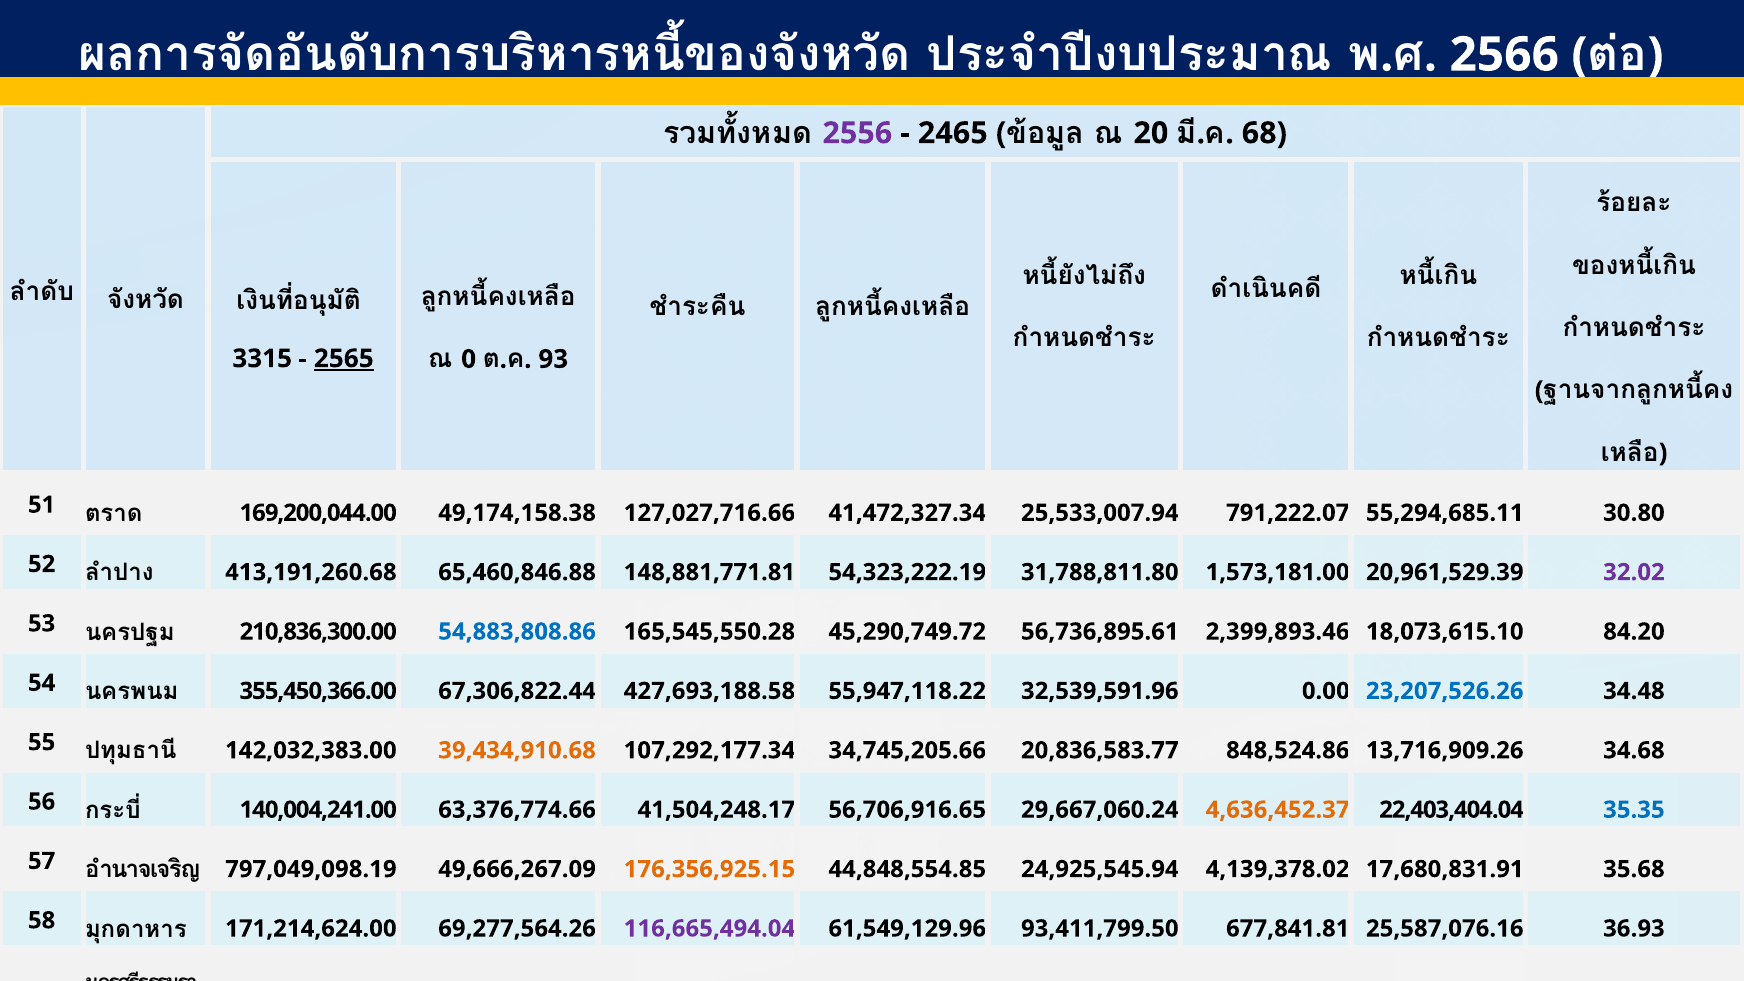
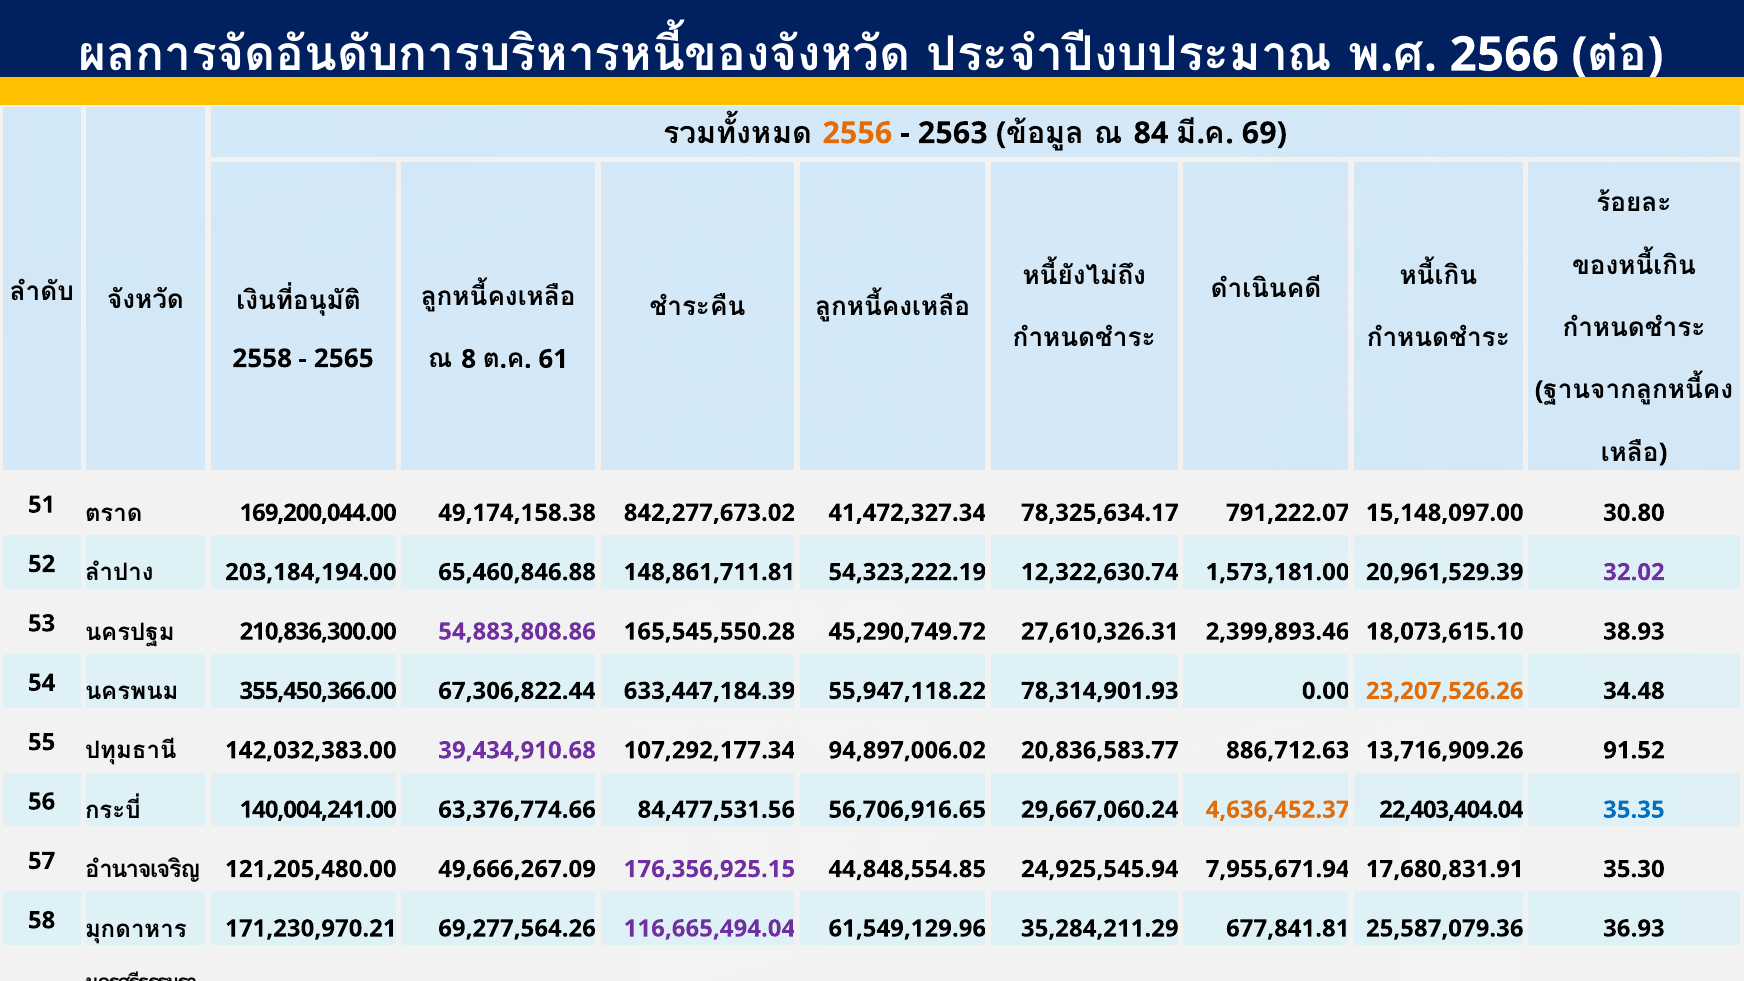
2556 colour: purple -> orange (857, 133)
2465: 2465 -> 2563 (953, 133)
20: 20 -> 84 (1151, 133)
68: 68 -> 69 (1264, 133)
0: 0 -> 8 (469, 359)
93: 93 -> 61 (553, 359)
3315: 3315 -> 2558 (262, 359)
2565 underline: present -> none (344, 359)
127,027,716.66: 127,027,716.66 -> 842,277,673.02 (709, 513)
25,533,007.94: 25,533,007.94 -> 78,325,634.17 (1100, 513)
55,294,685.11: 55,294,685.11 -> 15,148,097.00 (1445, 513)
413,191,260.68: 413,191,260.68 -> 203,184,194.00 (311, 572)
148,881,771.81: 148,881,771.81 -> 148,861,711.81 (709, 572)
31,788,811.80: 31,788,811.80 -> 12,322,630.74 (1100, 572)
54,883,808.86 colour: blue -> purple (517, 632)
56,736,895.61: 56,736,895.61 -> 27,610,326.31 (1100, 632)
84.20: 84.20 -> 38.93 (1634, 632)
427,693,188.58: 427,693,188.58 -> 633,447,184.39 (709, 691)
32,539,591.96: 32,539,591.96 -> 78,314,901.93 (1100, 691)
23,207,526.26 colour: blue -> orange (1445, 691)
39,434,910.68 colour: orange -> purple (517, 750)
34,745,205.66: 34,745,205.66 -> 94,897,006.02 (907, 750)
848,524.86: 848,524.86 -> 886,712.63 (1288, 750)
34.68: 34.68 -> 91.52 (1634, 750)
41,504,248.17: 41,504,248.17 -> 84,477,531.56 (716, 810)
797,049,098.19: 797,049,098.19 -> 121,205,480.00 (311, 869)
176,356,925.15 colour: orange -> purple (709, 869)
4,139,378.02: 4,139,378.02 -> 7,955,671.94 (1278, 869)
35.68: 35.68 -> 35.30 (1634, 869)
171,214,624.00: 171,214,624.00 -> 171,230,970.21 (311, 929)
93,411,799.50: 93,411,799.50 -> 35,284,211.29 (1100, 929)
25,587,076.16: 25,587,076.16 -> 25,587,079.36 (1445, 929)
